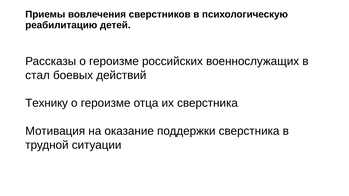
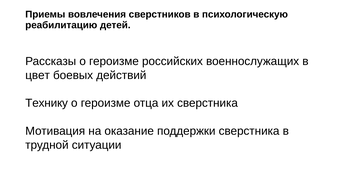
стал: стал -> цвет (38, 75)
